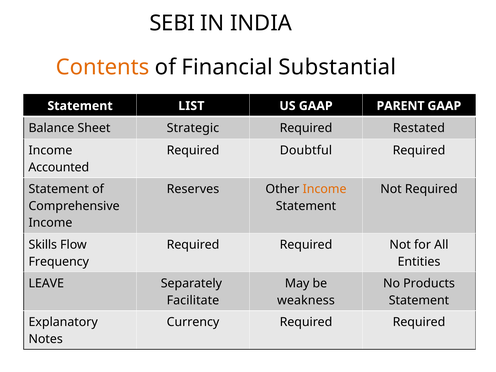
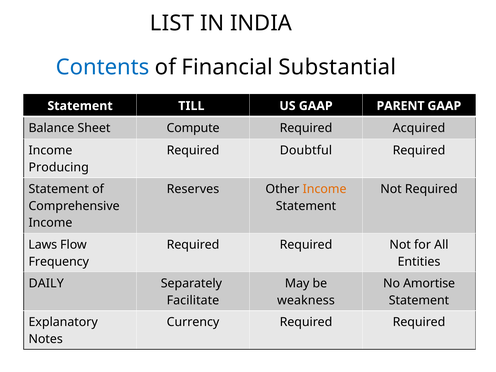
SEBI: SEBI -> LIST (172, 23)
Contents colour: orange -> blue (103, 67)
LIST: LIST -> TILL (191, 106)
Strategic: Strategic -> Compute (193, 128)
Restated: Restated -> Acquired (419, 128)
Accounted: Accounted -> Producing (59, 167)
Skills: Skills -> Laws (43, 245)
LEAVE: LEAVE -> DAILY (46, 283)
Products: Products -> Amortise (429, 283)
